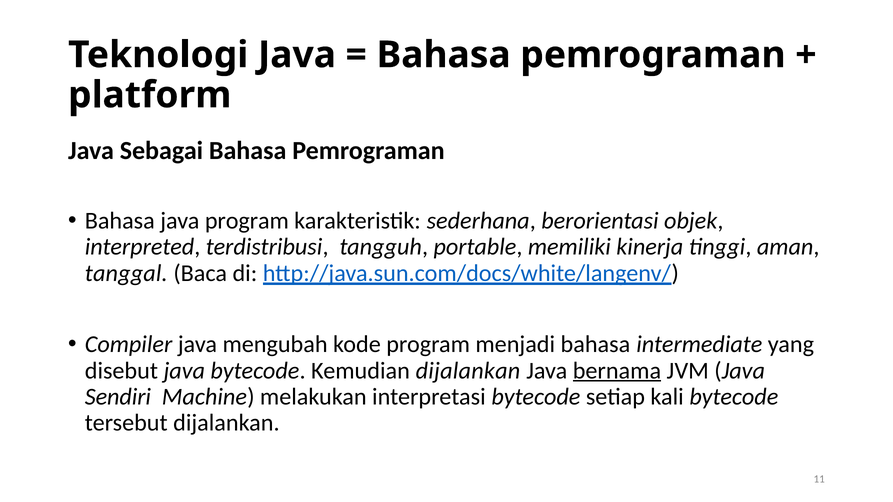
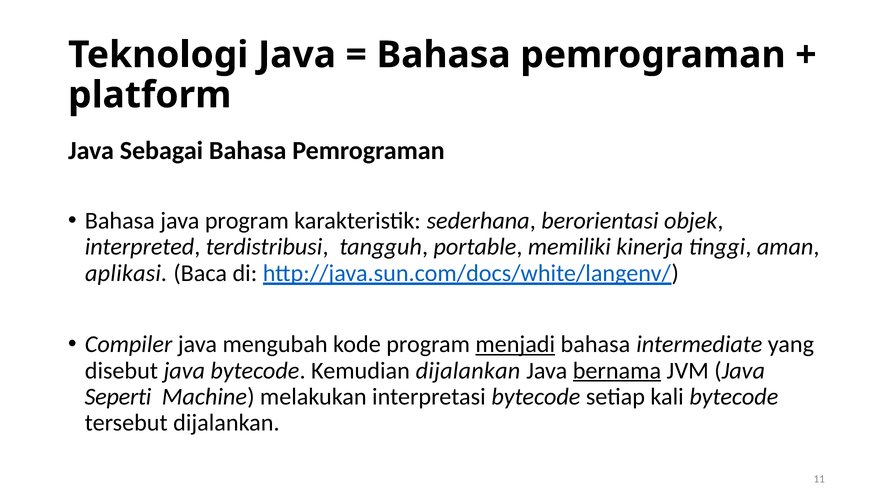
tanggal: tanggal -> aplikasi (126, 274)
menjadi underline: none -> present (515, 345)
Sendiri: Sendiri -> Seperti (118, 397)
